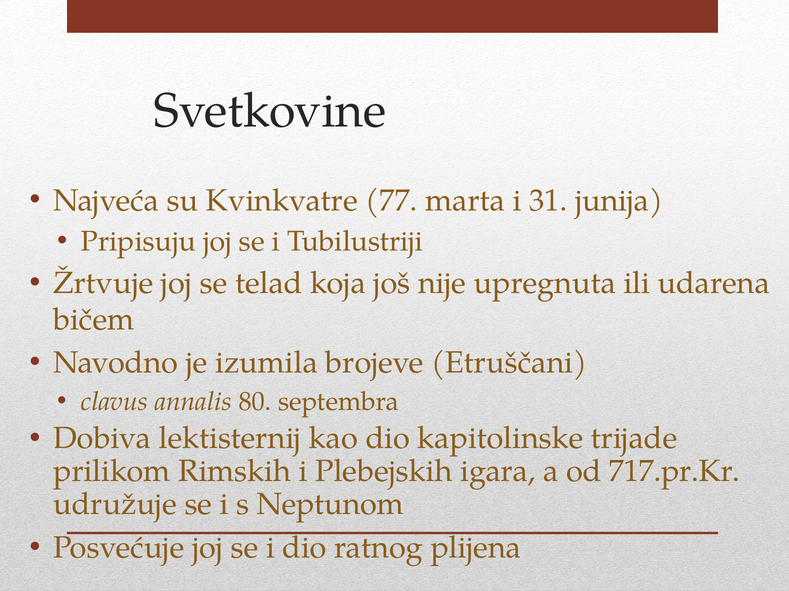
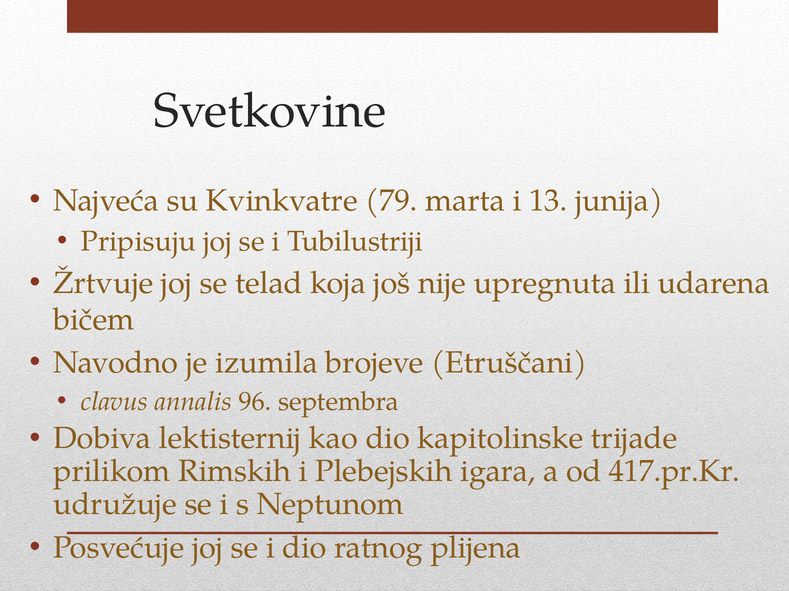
77: 77 -> 79 (391, 201)
31: 31 -> 13 (548, 201)
80: 80 -> 96 (255, 402)
717.pr.Kr: 717.pr.Kr -> 417.pr.Kr (674, 472)
